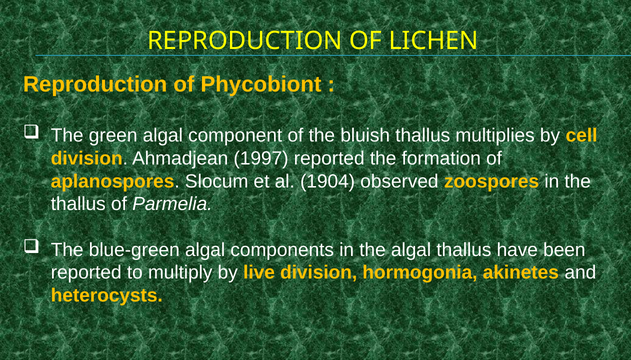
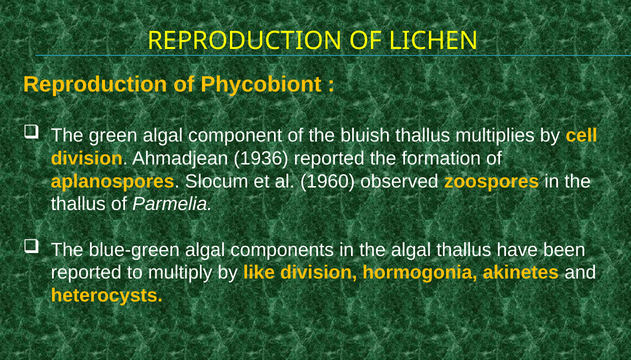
1997: 1997 -> 1936 (261, 158)
1904: 1904 -> 1960 (328, 181)
live: live -> like (259, 272)
